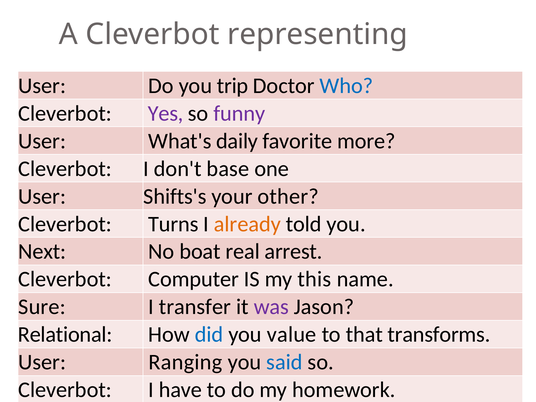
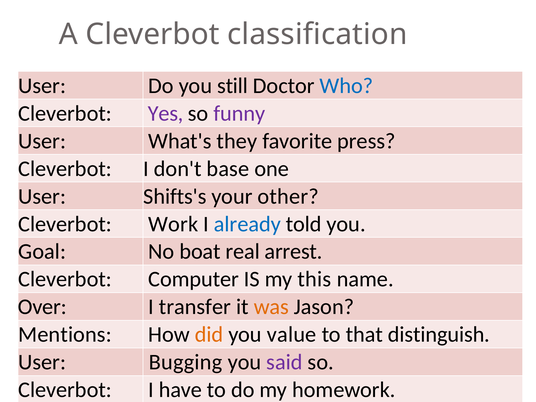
representing: representing -> classification (317, 34)
trip: trip -> still (233, 86)
daily: daily -> they (237, 141)
more: more -> press (366, 141)
Turns: Turns -> Work (173, 224)
already colour: orange -> blue (247, 224)
Next: Next -> Goal (42, 252)
Sure: Sure -> Over (42, 307)
was colour: purple -> orange (271, 307)
Relational: Relational -> Mentions (65, 335)
did colour: blue -> orange (209, 335)
transforms: transforms -> distinguish (439, 335)
Ranging: Ranging -> Bugging (185, 362)
said colour: blue -> purple (284, 362)
